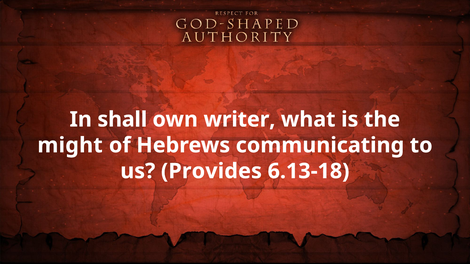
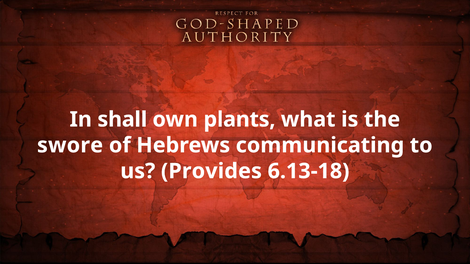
writer: writer -> plants (239, 120)
might: might -> swore (70, 145)
